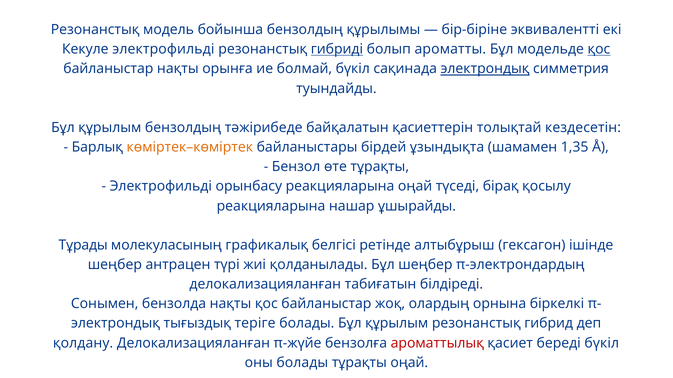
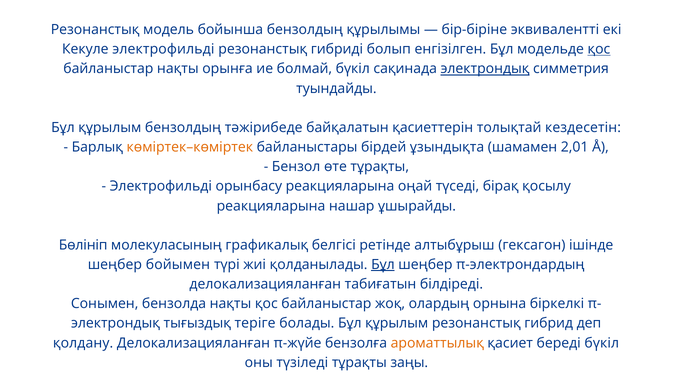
гибриді underline: present -> none (337, 49)
ароматты: ароматты -> енгізілген (450, 49)
1,35: 1,35 -> 2,01 (575, 147)
Тұрады: Тұрады -> Бөлініп (83, 245)
антрацен: антрацен -> бойымен (178, 265)
Бұл underline: none -> present (383, 265)
ароматтылық colour: red -> orange (437, 343)
оны болады: болады -> түзіледі (302, 363)
тұрақты оңай: оңай -> заңы (409, 363)
